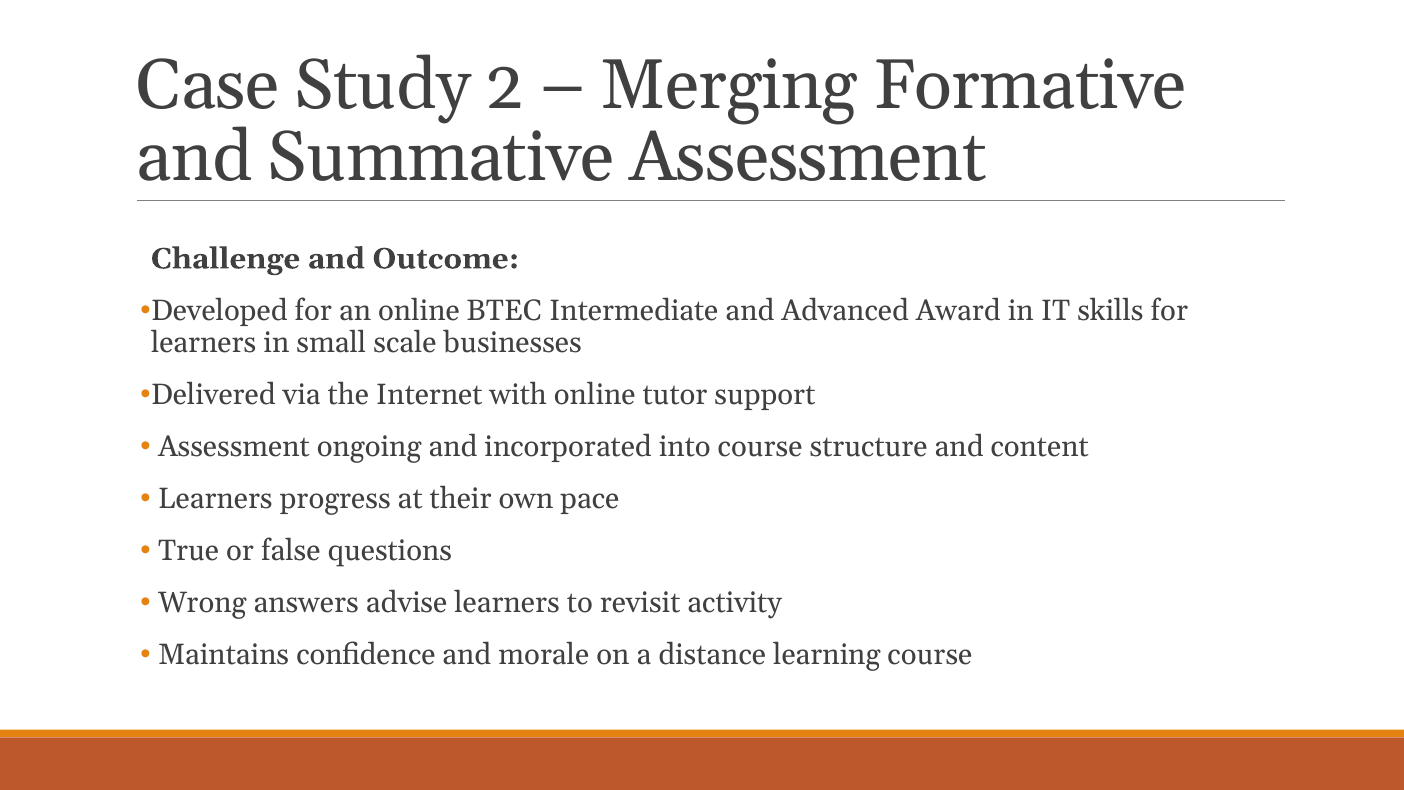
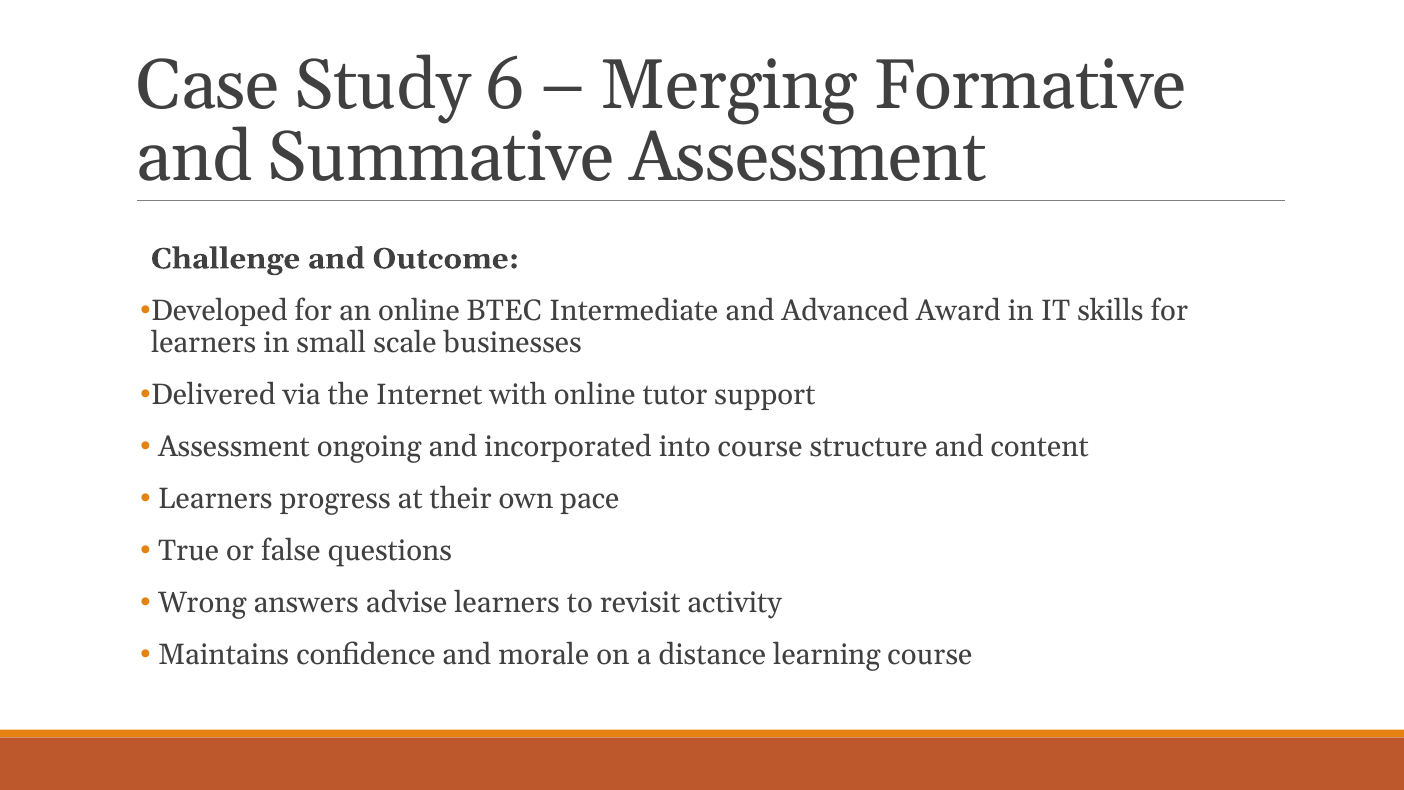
2: 2 -> 6 (506, 86)
